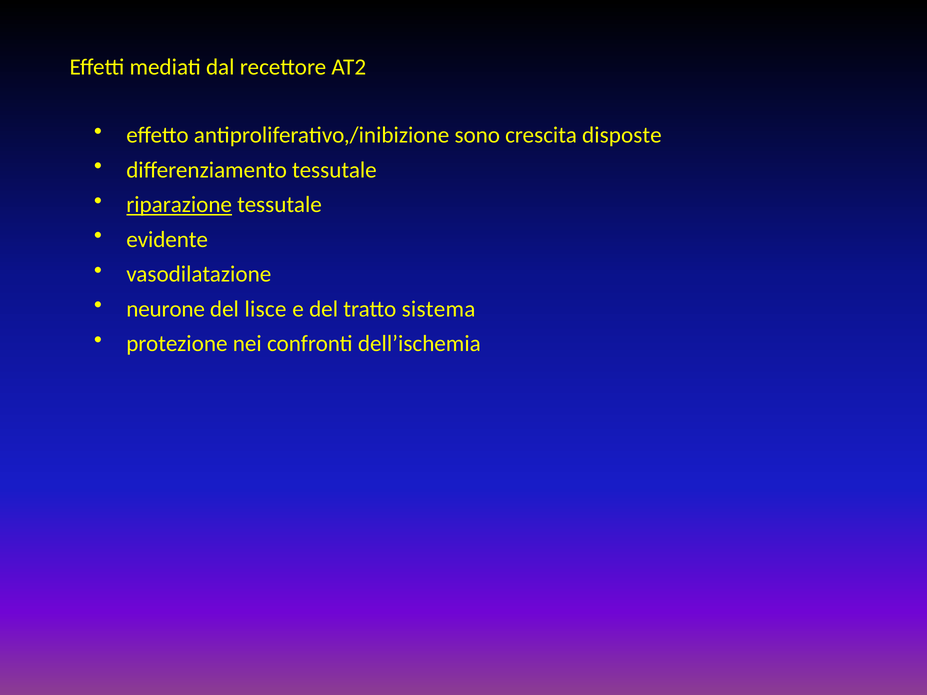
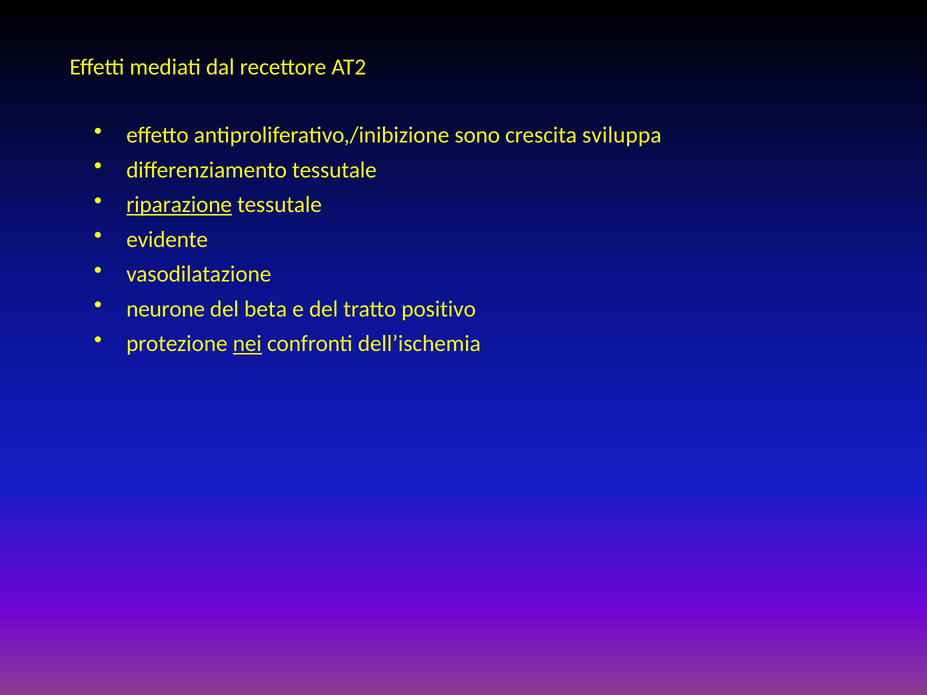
disposte: disposte -> sviluppa (622, 135)
lisce: lisce -> beta (266, 309)
sistema: sistema -> positivo (439, 309)
nei underline: none -> present (247, 344)
